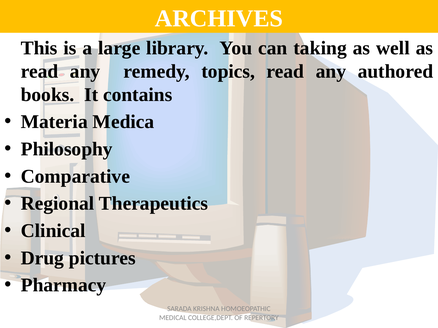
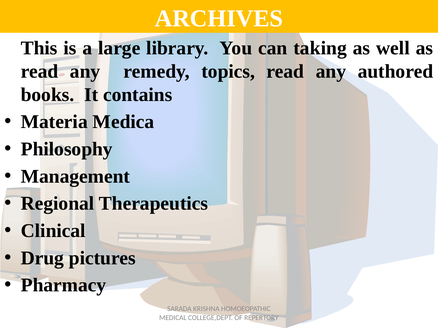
Comparative: Comparative -> Management (75, 177)
